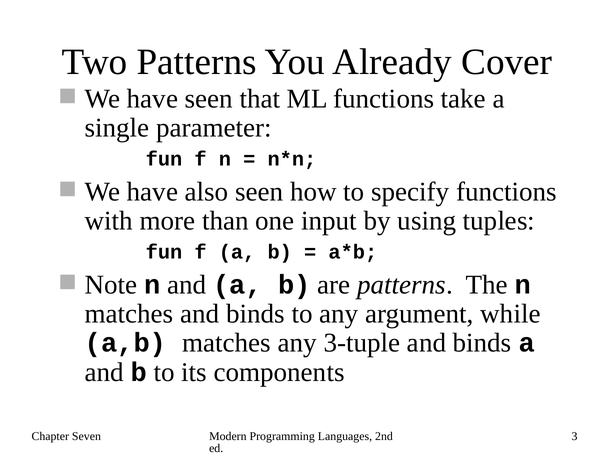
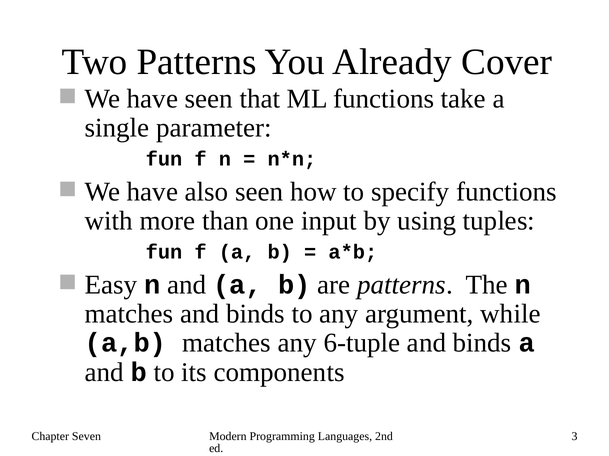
Note: Note -> Easy (111, 285)
3-tuple: 3-tuple -> 6-tuple (362, 344)
